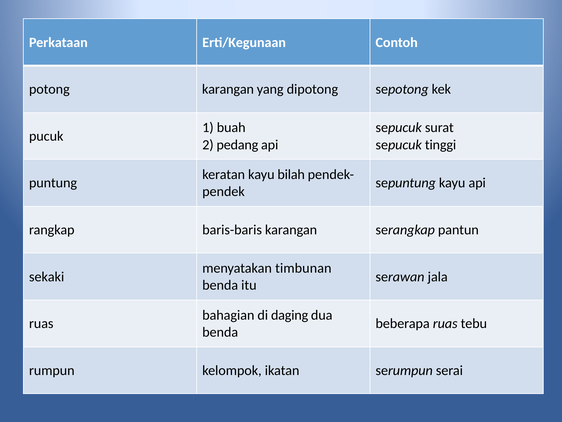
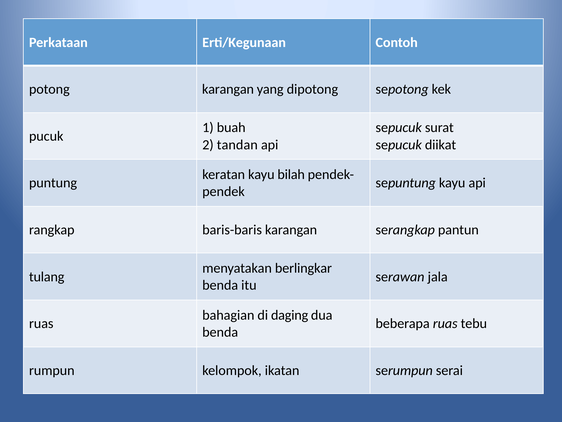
pedang: pedang -> tandan (237, 145)
tinggi: tinggi -> diikat (441, 145)
timbunan: timbunan -> berlingkar (303, 268)
sekaki: sekaki -> tulang (47, 276)
